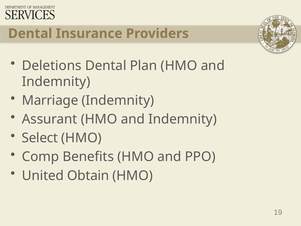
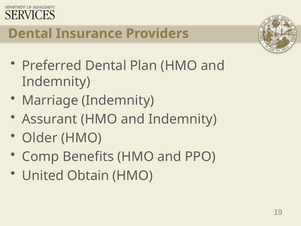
Deletions: Deletions -> Preferred (52, 66)
Select: Select -> Older (40, 138)
